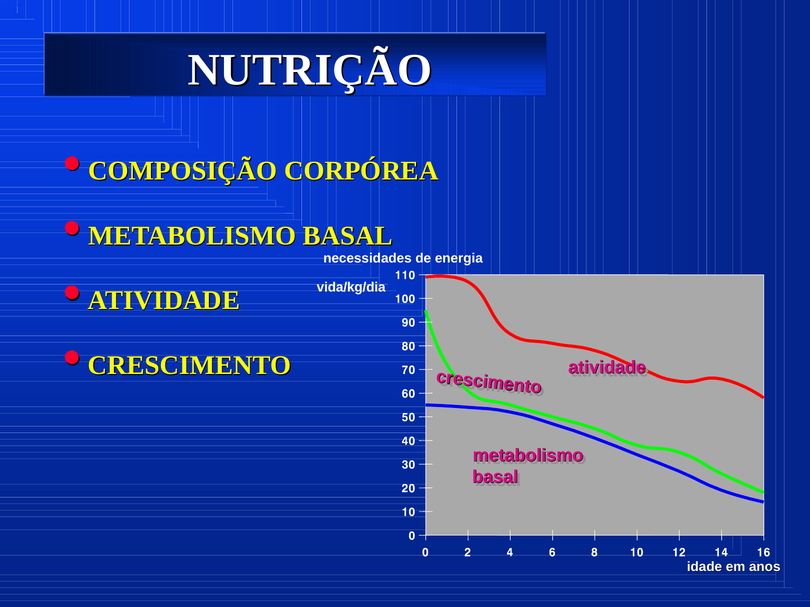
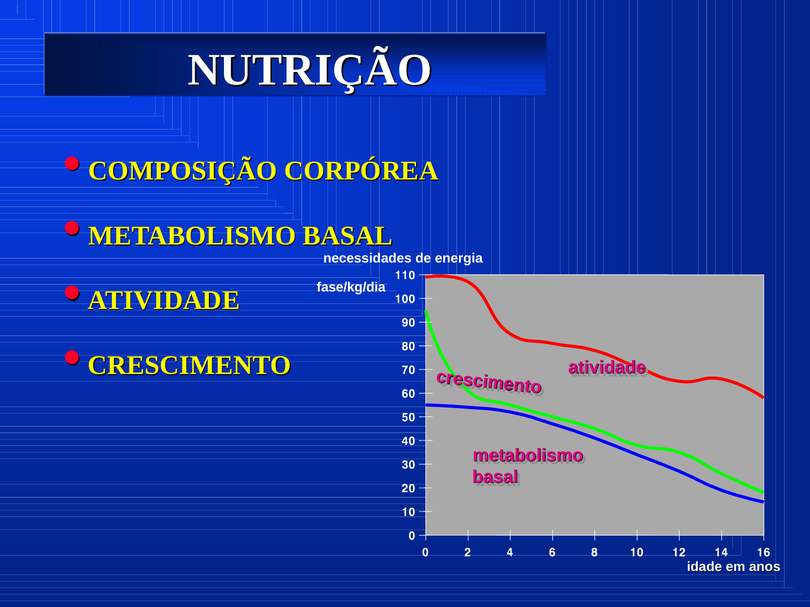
vida/kg/dia: vida/kg/dia -> fase/kg/dia (351, 287)
